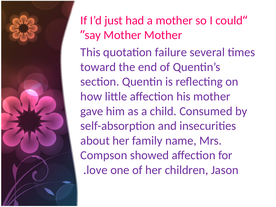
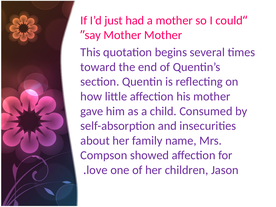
failure: failure -> begins (171, 52)
